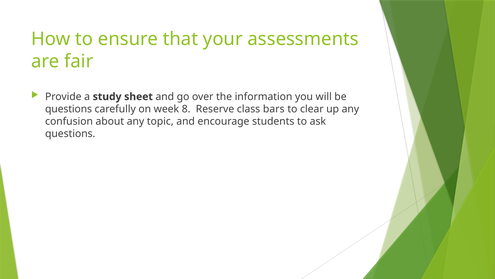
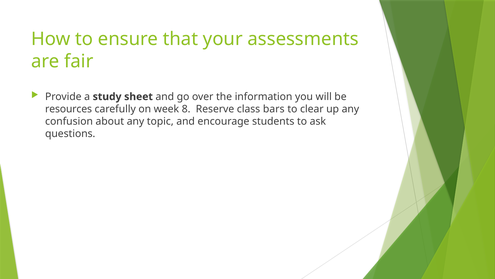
questions: questions -> resources (69, 109)
